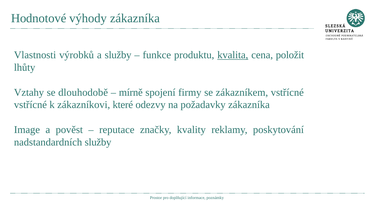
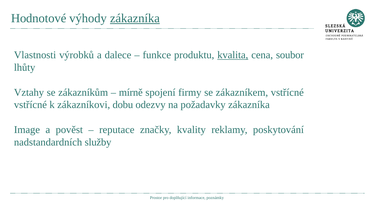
zákazníka underline: none -> present (135, 18)
a služby: služby -> dalece (118, 55)
položit: položit -> soubor (290, 55)
dlouhodobě: dlouhodobě -> zákazníkům (83, 92)
které: které -> dobu (123, 105)
